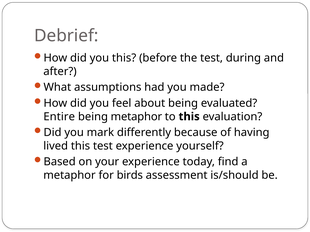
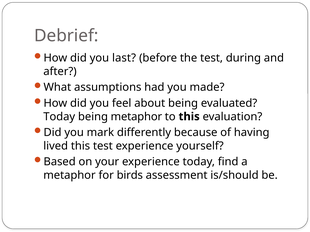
you this: this -> last (124, 58)
Entire: Entire -> Today (59, 117)
